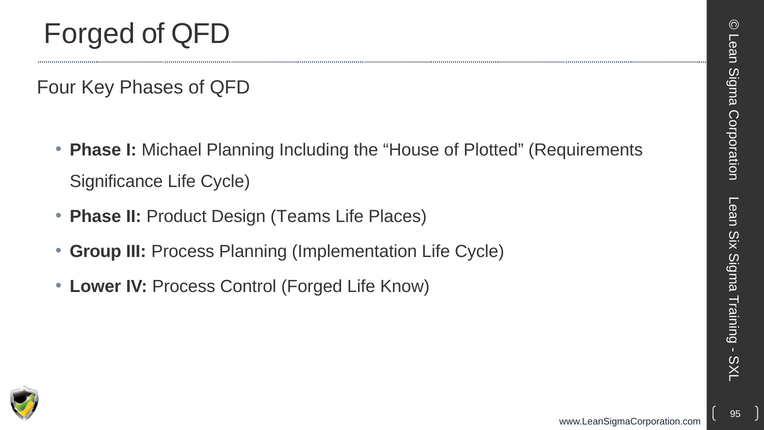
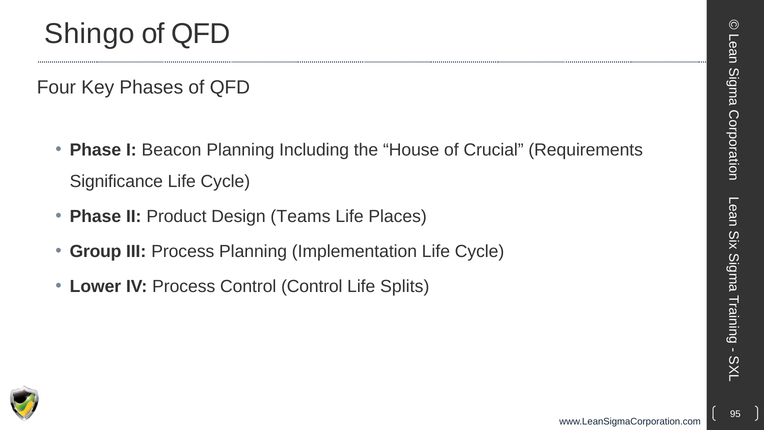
Forged: Forged -> Shingo (90, 34)
Michael: Michael -> Beacon (171, 150)
Plotted: Plotted -> Crucial (494, 150)
Control Forged: Forged -> Control (312, 286)
Know: Know -> Splits (405, 286)
